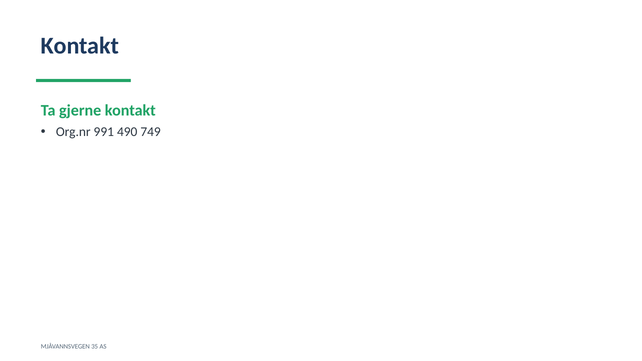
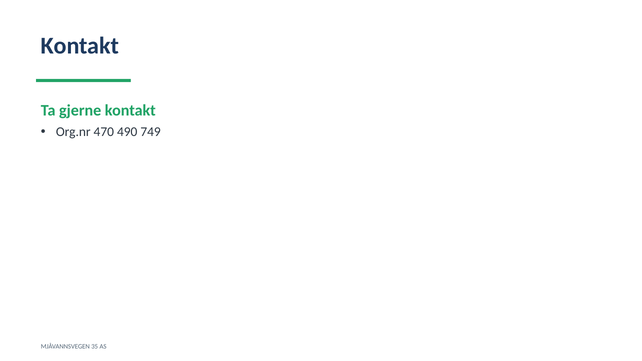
991: 991 -> 470 (104, 132)
